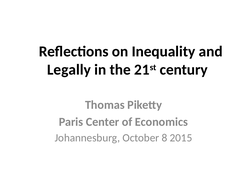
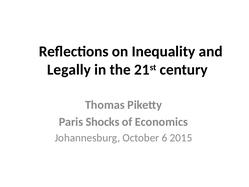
Center: Center -> Shocks (103, 122)
8: 8 -> 6 (164, 138)
